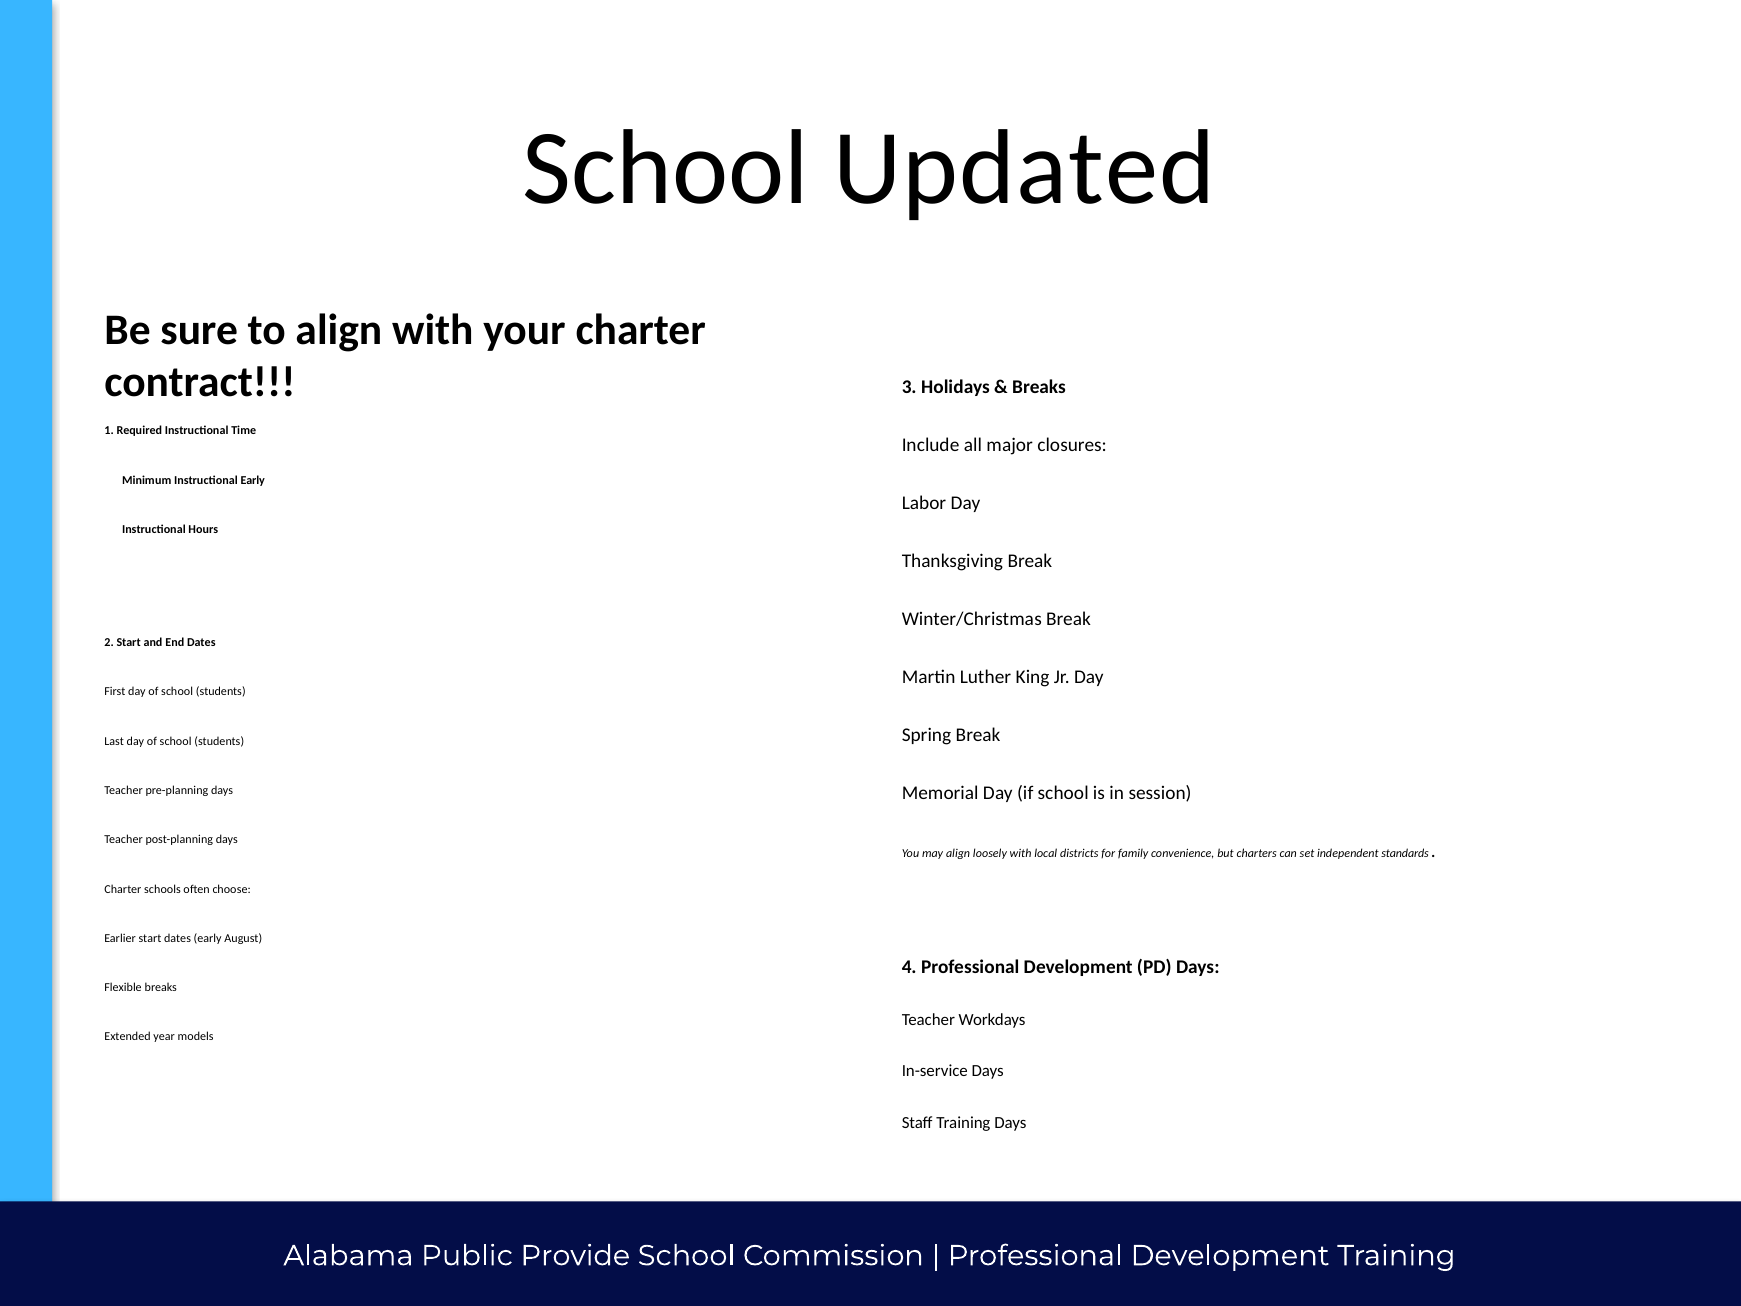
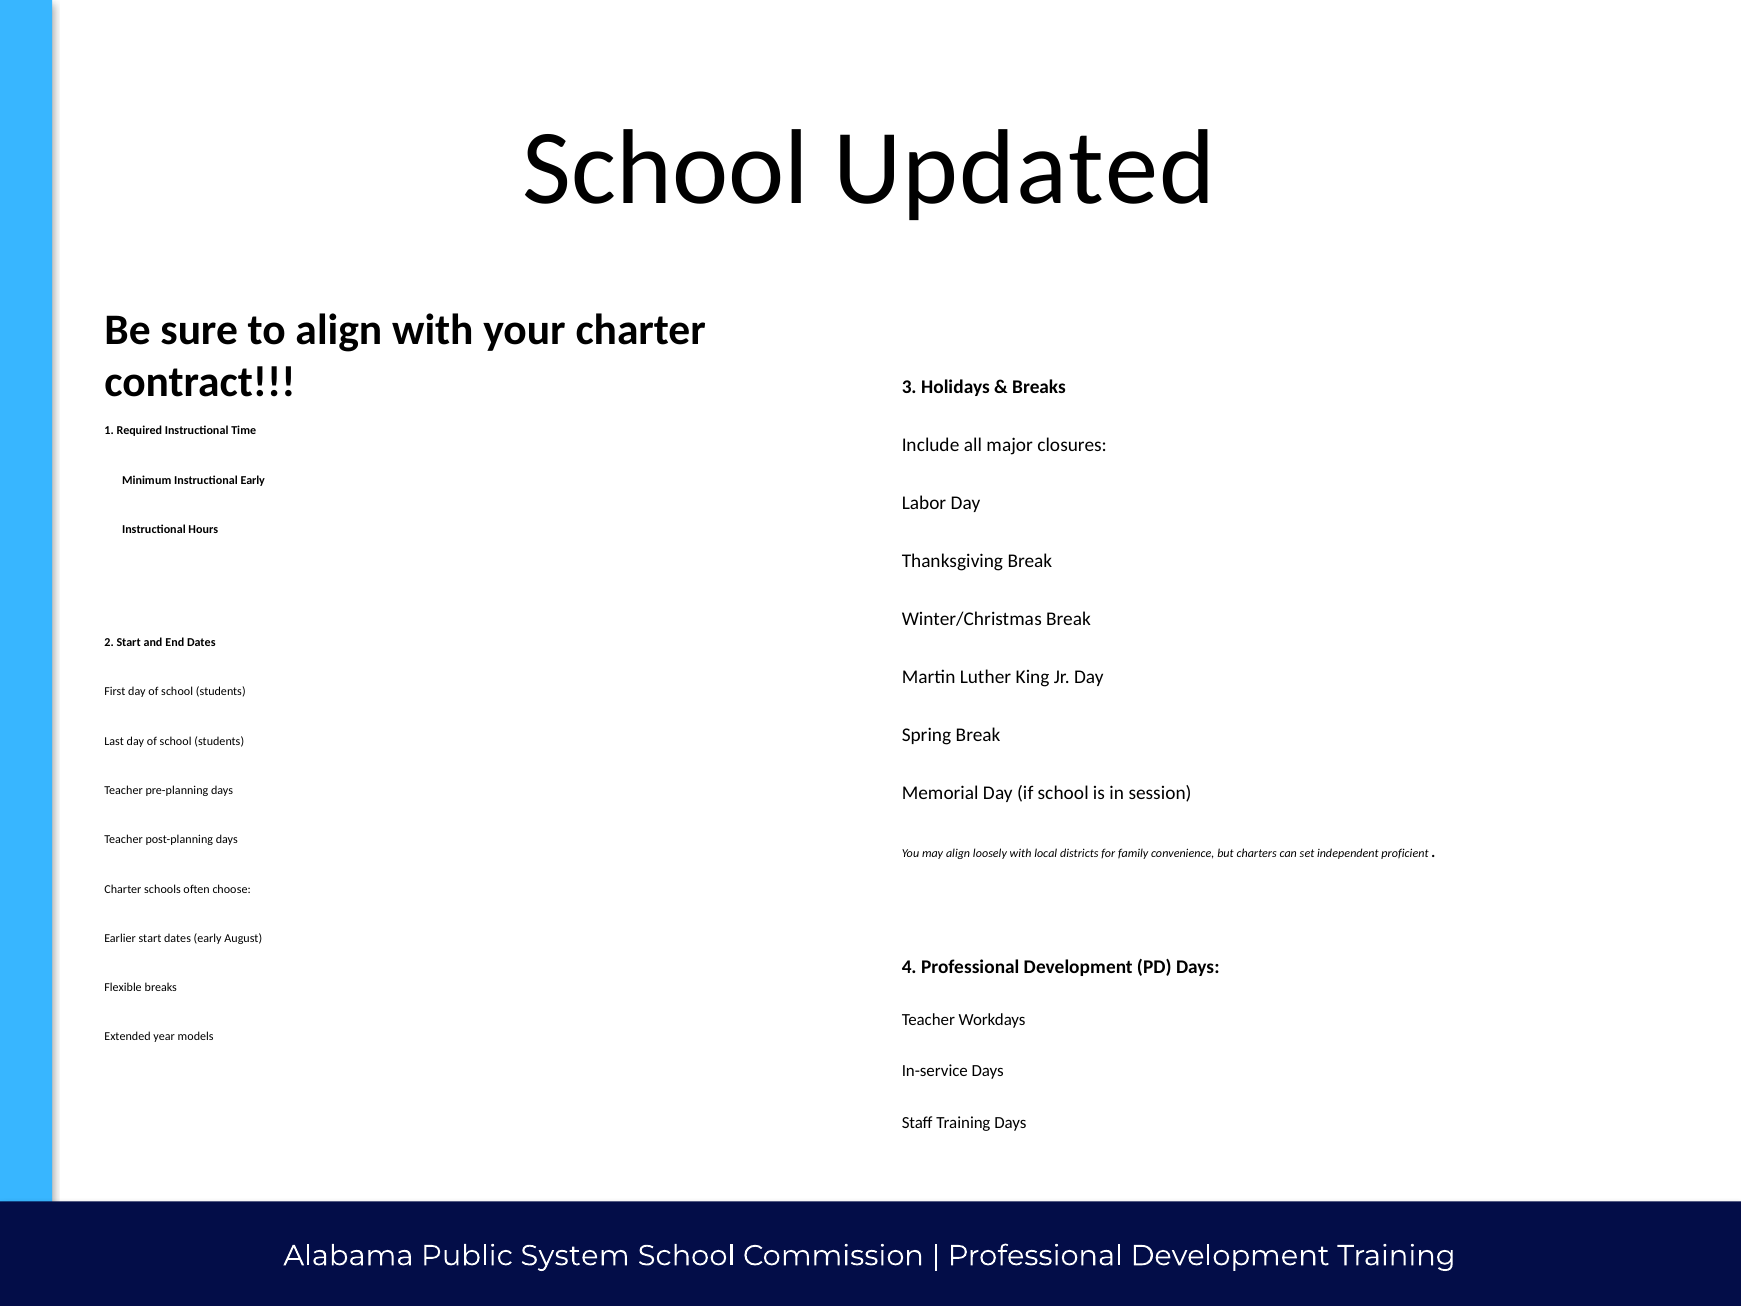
standards: standards -> proficient (1405, 854)
Provide: Provide -> System (575, 1255)
